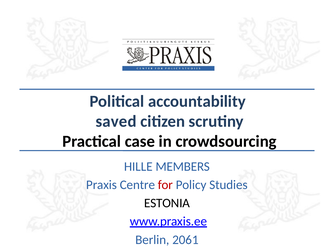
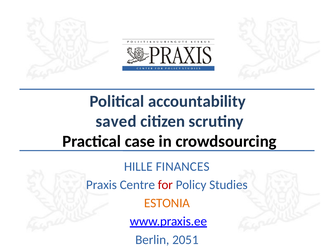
MEMBERS: MEMBERS -> FINANCES (183, 166)
ESTONIA colour: black -> orange (167, 203)
2061: 2061 -> 2051 (185, 239)
